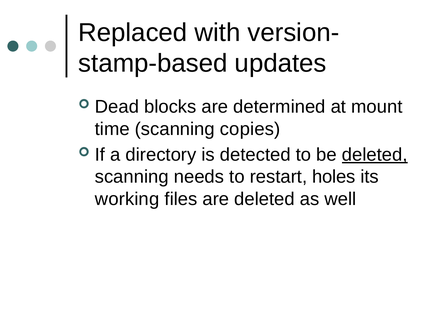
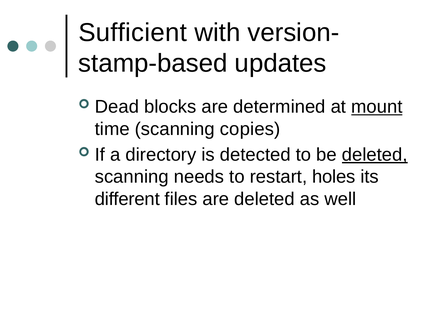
Replaced: Replaced -> Sufficient (133, 33)
mount underline: none -> present (377, 107)
working: working -> different (127, 199)
